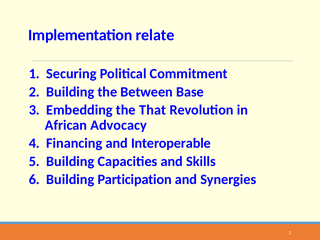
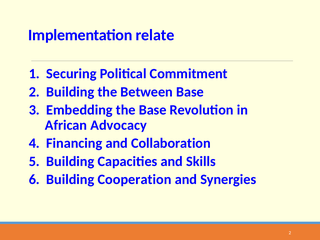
the That: That -> Base (153, 110)
Interoperable: Interoperable -> Collaboration (171, 143)
Participation: Participation -> Cooperation (134, 179)
